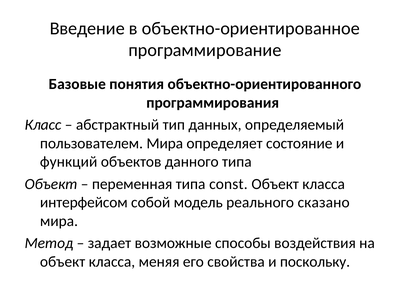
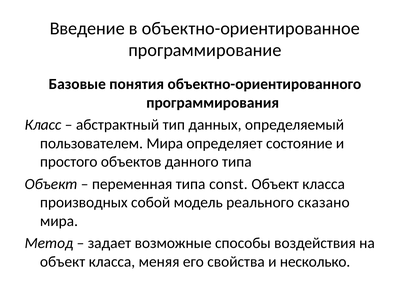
функций: функций -> простого (69, 162)
интерфейсом: интерфейсом -> производных (84, 202)
поскольку: поскольку -> несколько (315, 261)
